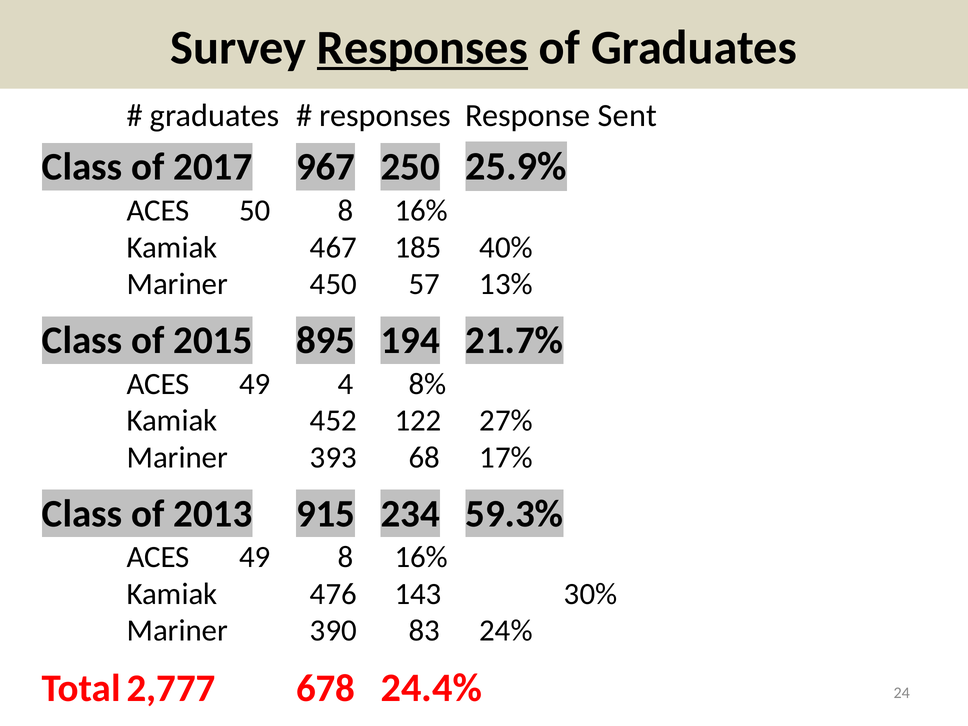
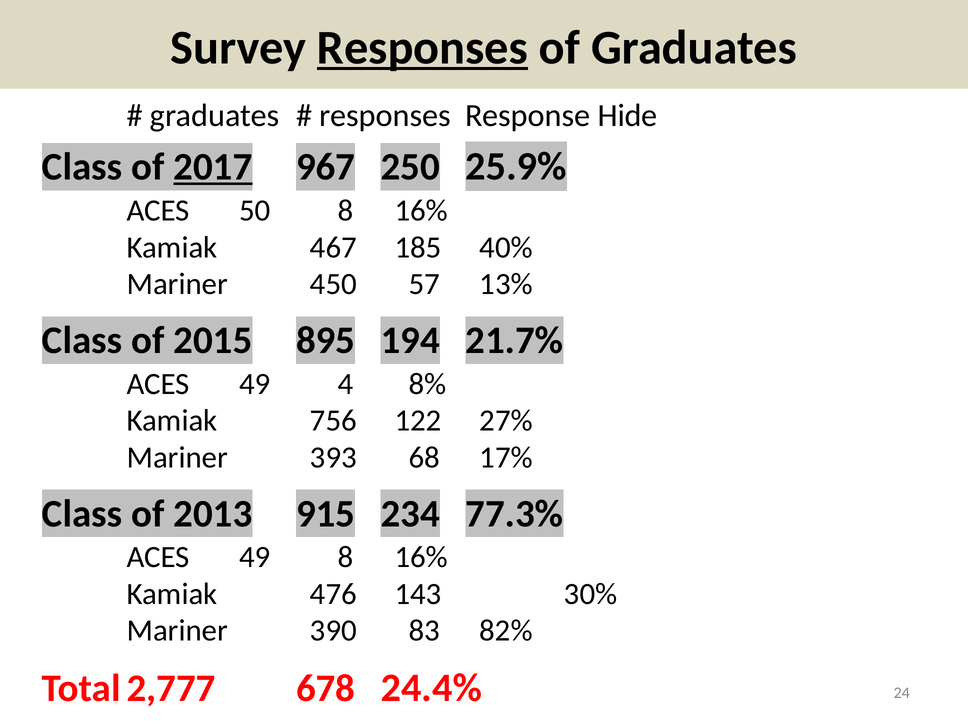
Sent: Sent -> Hide (628, 116)
2017 underline: none -> present (213, 167)
452: 452 -> 756 (333, 421)
59.3%: 59.3% -> 77.3% (514, 514)
24%: 24% -> 82% (506, 631)
